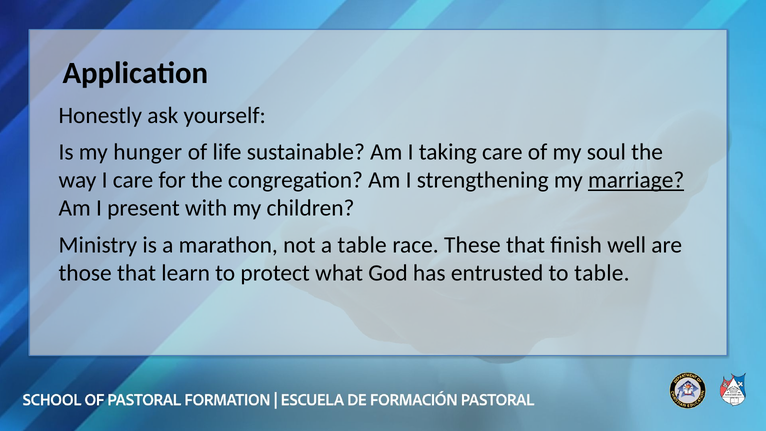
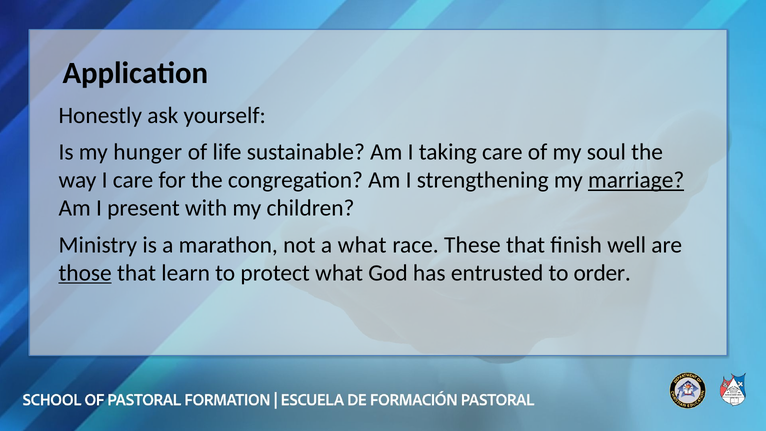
a table: table -> what (362, 245)
those underline: none -> present (85, 273)
to table: table -> order (602, 273)
